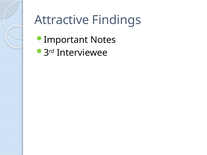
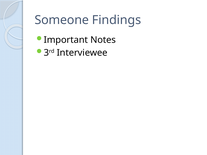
Attractive: Attractive -> Someone (62, 20)
